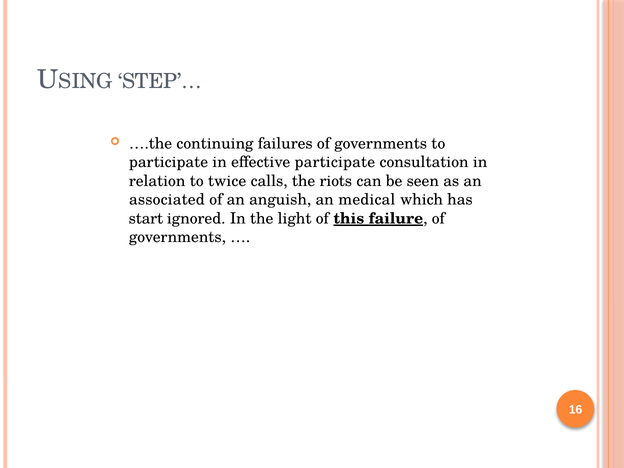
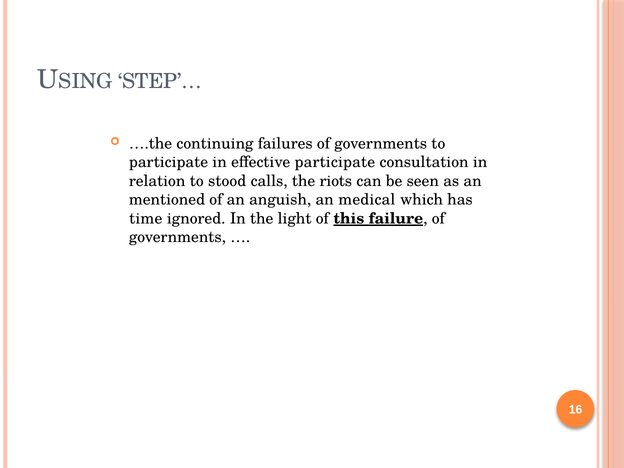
twice: twice -> stood (227, 181)
associated: associated -> mentioned (167, 200)
start: start -> time (146, 218)
